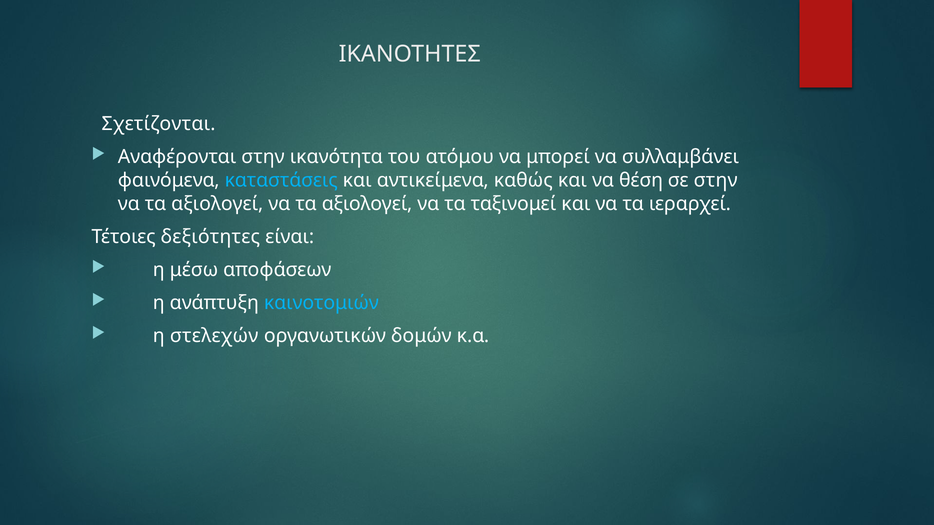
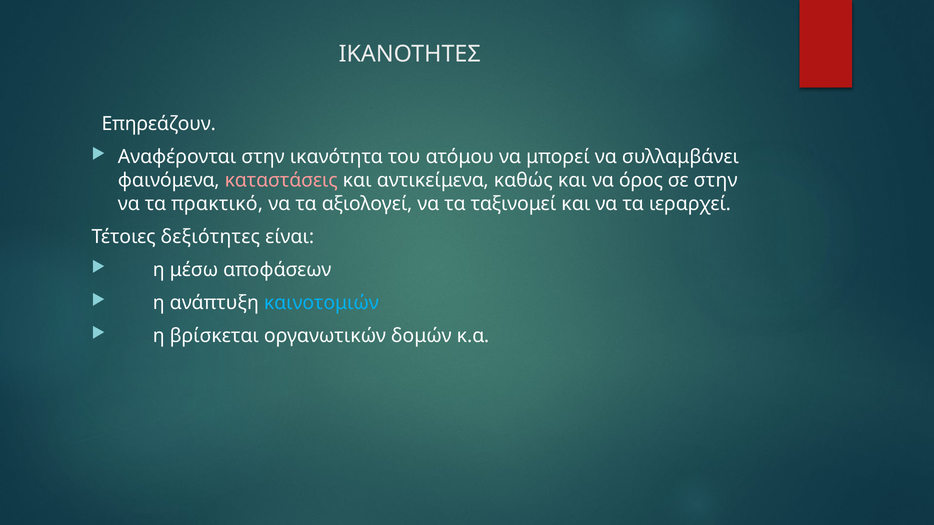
Σχετίζονται: Σχετίζονται -> Επηρεάζουν (159, 124)
καταστάσεις colour: light blue -> pink (281, 180)
θέση: θέση -> όρος (641, 180)
αξιολογεί: αξιολογεί -> πρακτικό (217, 204)
στελεχών: στελεχών -> βρίσκεται (214, 336)
